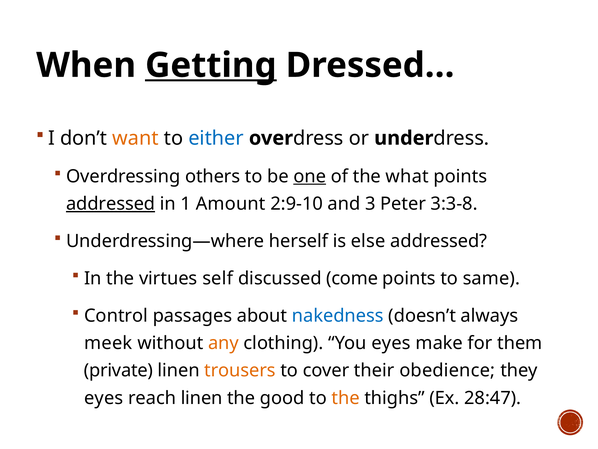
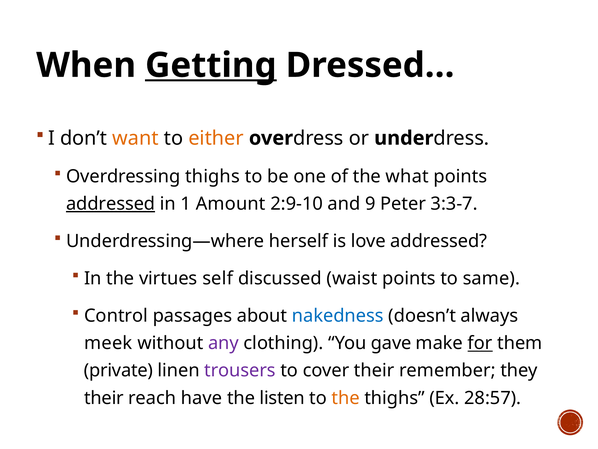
either colour: blue -> orange (216, 138)
Overdressing others: others -> thighs (212, 176)
one underline: present -> none (310, 176)
3: 3 -> 9 (370, 204)
3:3-8: 3:3-8 -> 3:3-7 (454, 204)
else: else -> love (368, 241)
come: come -> waist (352, 278)
any colour: orange -> purple (223, 343)
You eyes: eyes -> gave (391, 343)
for underline: none -> present (480, 343)
trousers colour: orange -> purple (240, 370)
obedience: obedience -> remember (447, 370)
eyes: eyes -> their (104, 398)
reach linen: linen -> have (201, 398)
good: good -> listen (282, 398)
28:47: 28:47 -> 28:57 (493, 398)
